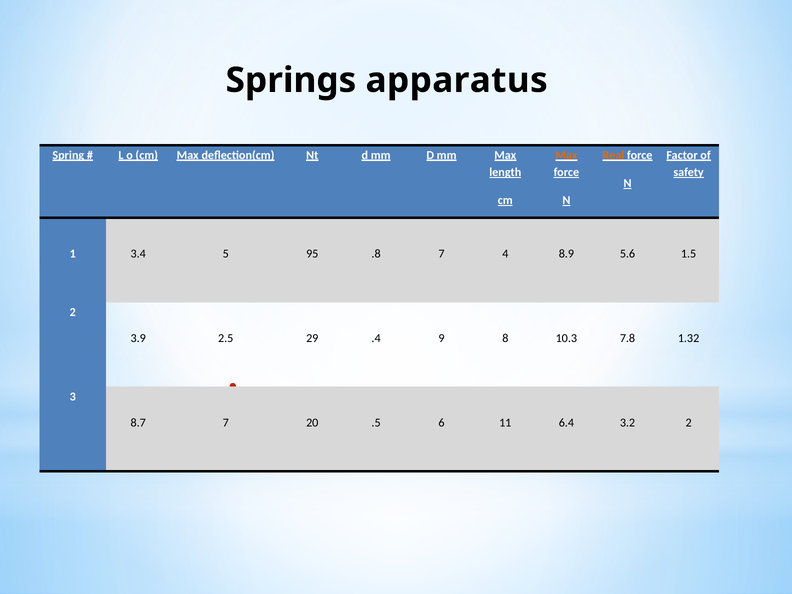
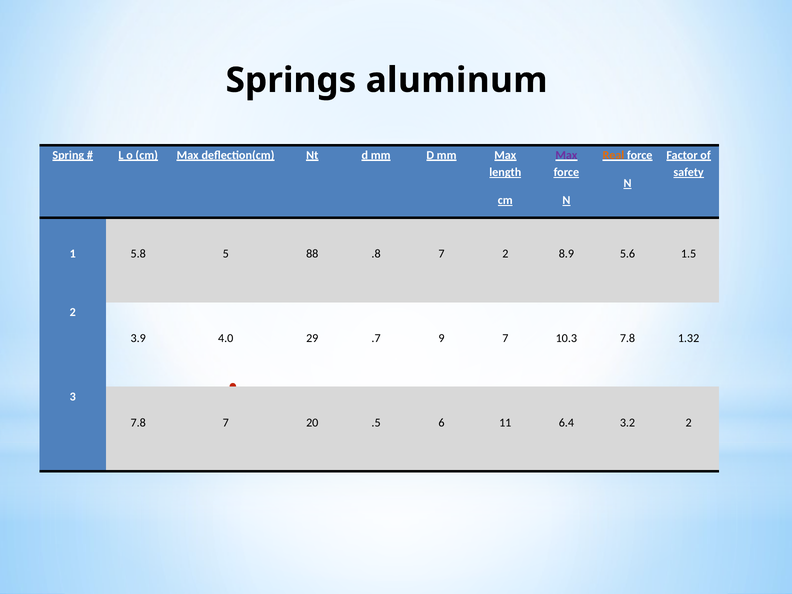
apparatus: apparatus -> aluminum (457, 80)
Max colour: orange -> purple (566, 155)
3.4: 3.4 -> 5.8 (138, 254)
95: 95 -> 88 (312, 254)
7 4: 4 -> 2 (505, 254)
2.5: 2.5 -> 4.0 (226, 338)
.4: .4 -> .7 (376, 338)
9 8: 8 -> 7 (505, 338)
8.7: 8.7 -> 7.8 (138, 423)
